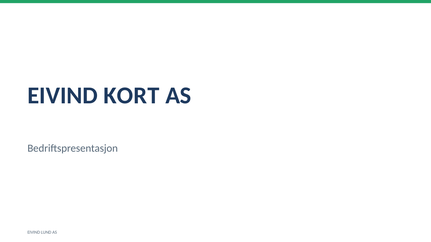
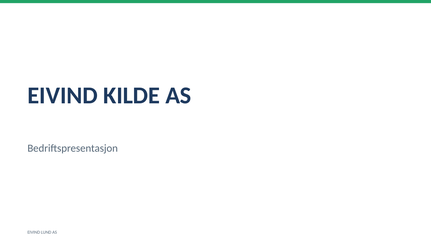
KORT: KORT -> KILDE (132, 96)
